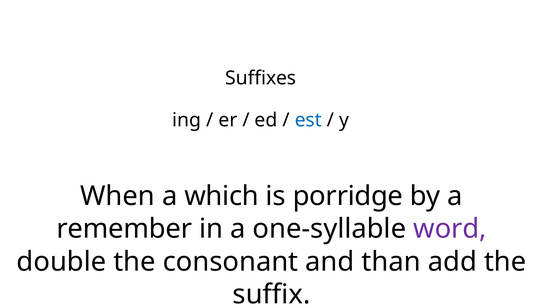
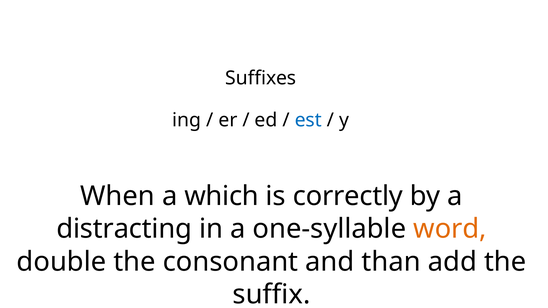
porridge: porridge -> correctly (348, 196)
remember: remember -> distracting (124, 229)
word colour: purple -> orange (450, 229)
